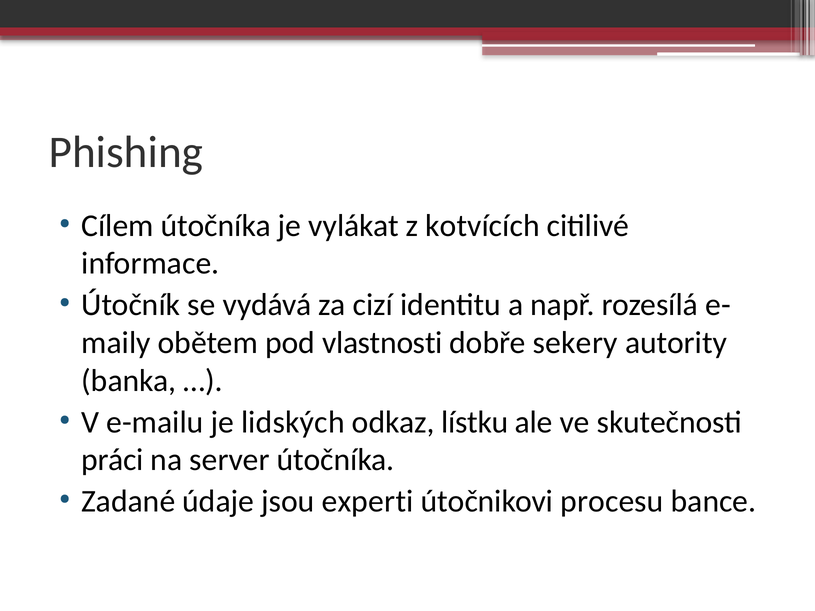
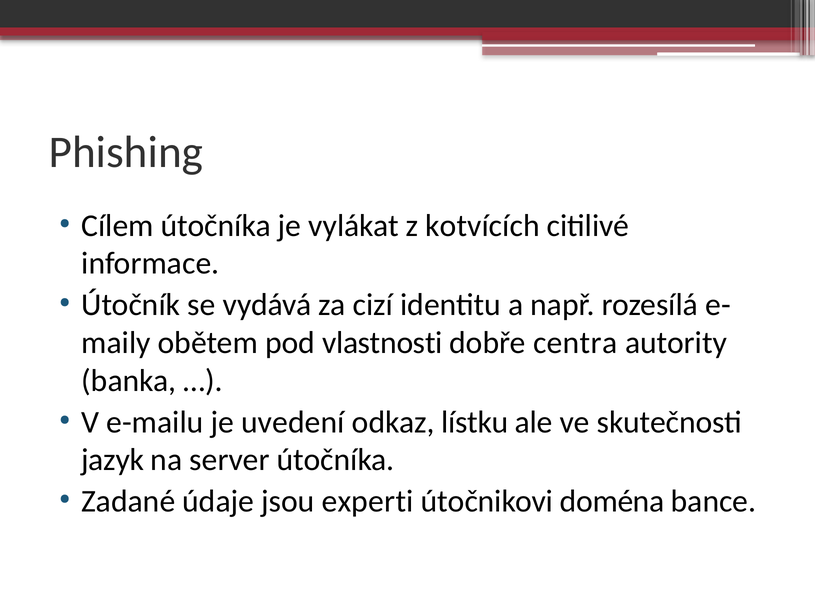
sekery: sekery -> centra (575, 343)
lidských: lidských -> uvedení (293, 422)
práci: práci -> jazyk (113, 460)
procesu: procesu -> doména (612, 502)
